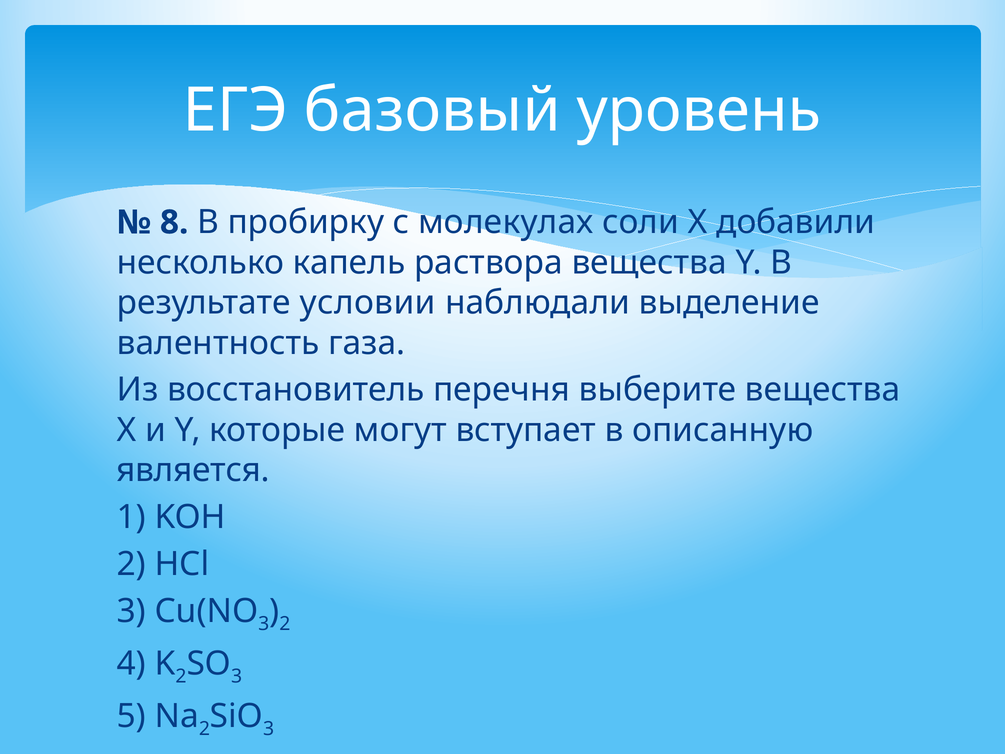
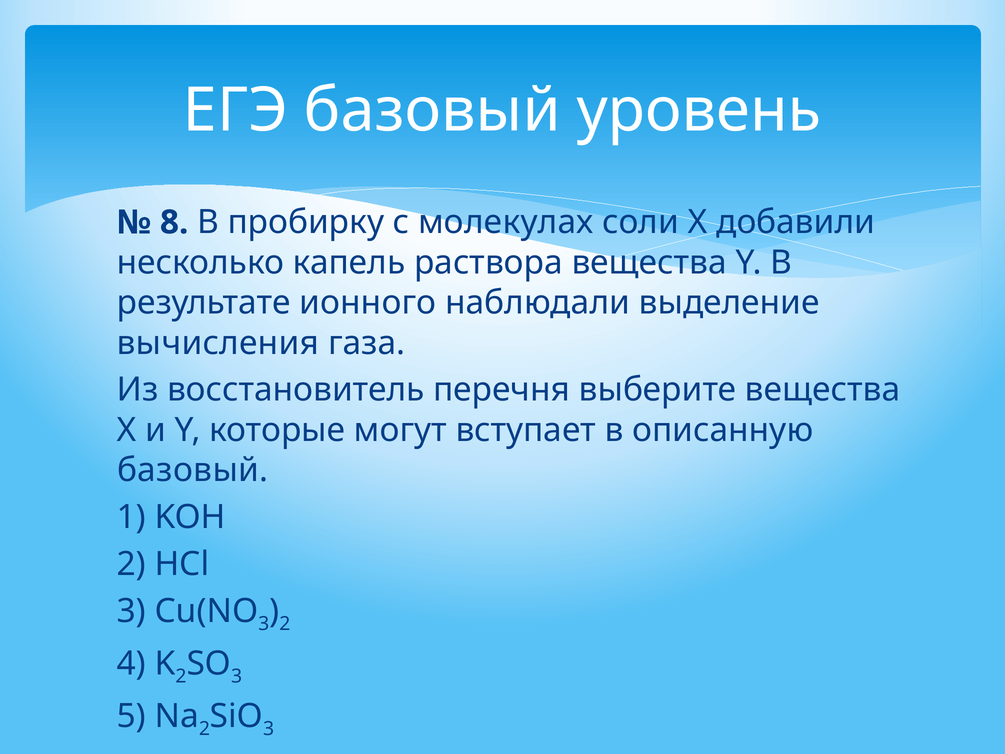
условии: условии -> ионного (368, 303)
валентность: валентность -> вычисления (218, 343)
является: является -> базовый (193, 470)
